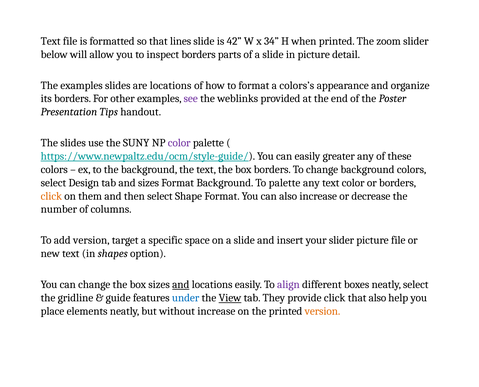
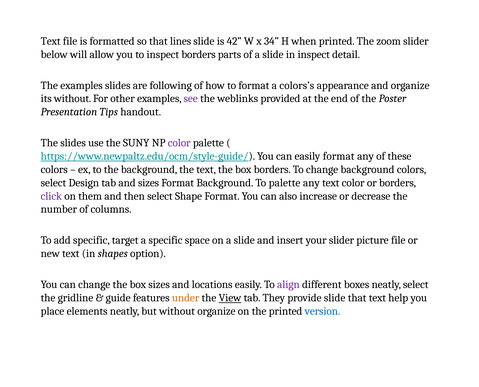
in picture: picture -> inspect (314, 55)
are locations: locations -> following (171, 86)
its borders: borders -> without (73, 99)
easily greater: greater -> format (339, 157)
click colour: orange -> purple (51, 196)
add version: version -> specific (91, 241)
and underline: present -> none (181, 285)
under colour: blue -> orange (186, 298)
provide click: click -> slide (335, 298)
that also: also -> text (377, 298)
without increase: increase -> organize (216, 312)
version colour: orange -> blue (322, 312)
